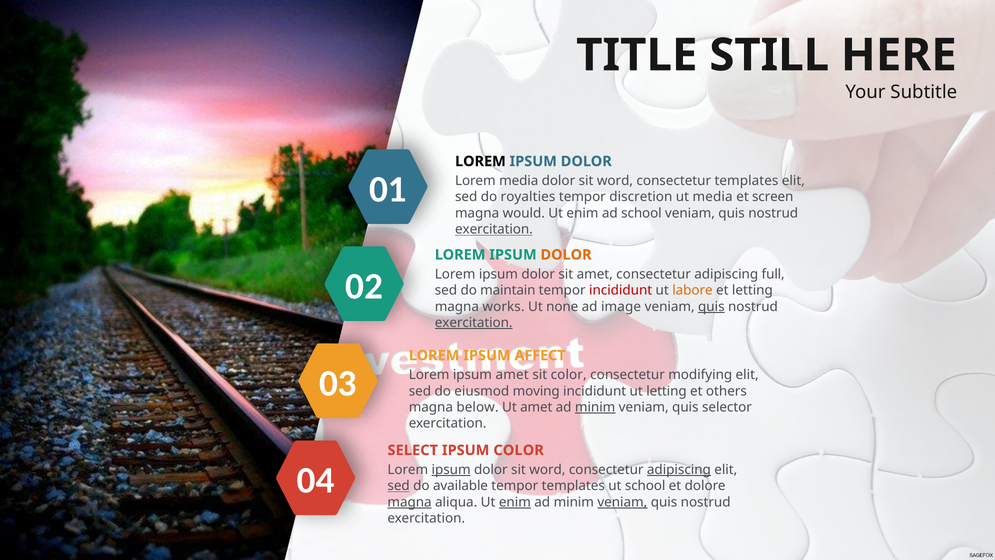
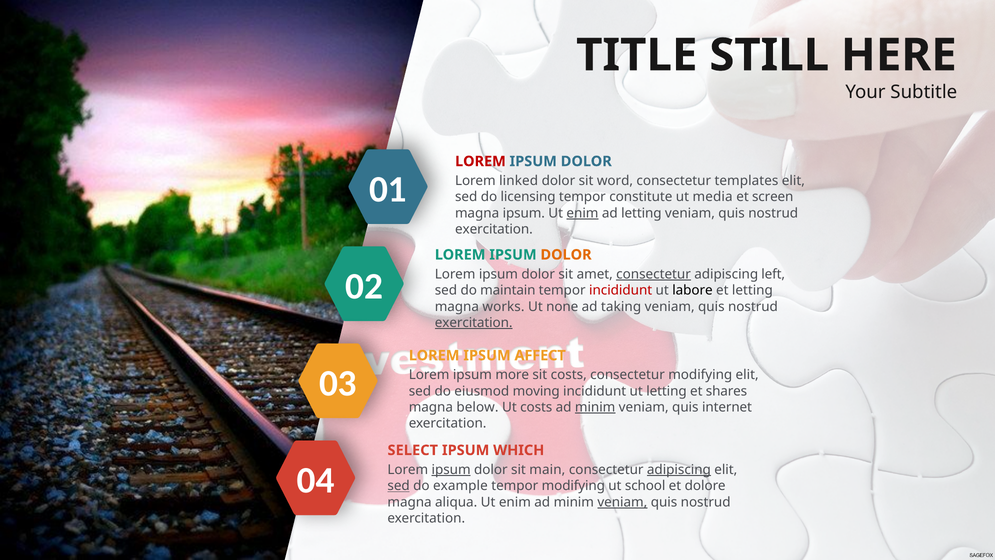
LOREM colour: black -> red (480, 161)
Lorem media: media -> linked (519, 181)
royalties: royalties -> licensing (528, 197)
discretion: discretion -> constitute (641, 197)
magna would: would -> ipsum (524, 213)
enim underline: none -> present (582, 213)
ad school: school -> letting (641, 213)
exercitation underline: present -> none (494, 229)
consectetur underline: none -> present (654, 274)
full: full -> left (773, 274)
labore colour: orange -> black (692, 290)
image: image -> taking (621, 306)
quis underline: present -> none (711, 306)
ipsum amet: amet -> more (512, 375)
sit color: color -> costs (569, 375)
others: others -> shares (726, 391)
Ut amet: amet -> costs (536, 407)
selector: selector -> internet (727, 407)
IPSUM COLOR: COLOR -> WHICH (519, 450)
word: word -> main (547, 469)
available: available -> example (460, 486)
tempor templates: templates -> modifying (573, 486)
magna underline: present -> none (410, 502)
enim underline: present -> none (515, 502)
